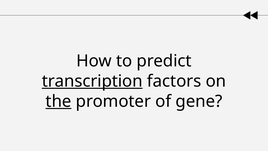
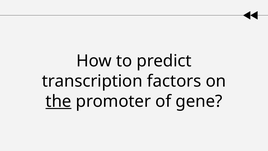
transcription underline: present -> none (92, 81)
